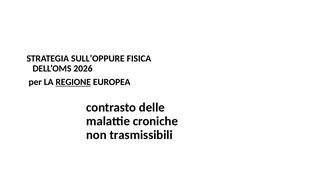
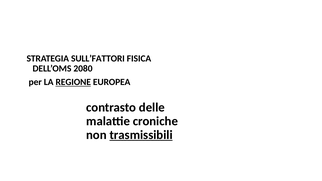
SULL’OPPURE: SULL’OPPURE -> SULL’FATTORI (98, 59)
2026: 2026 -> 2080 (83, 69)
trasmissibili underline: none -> present (141, 135)
